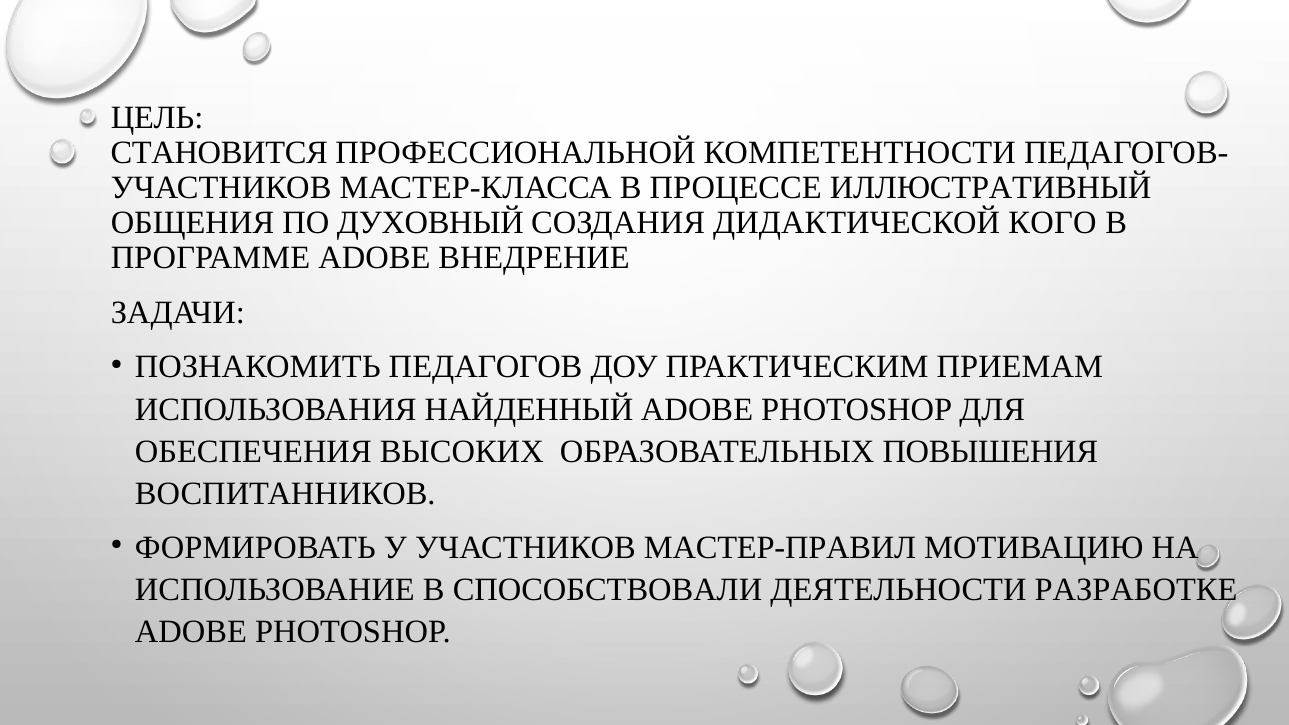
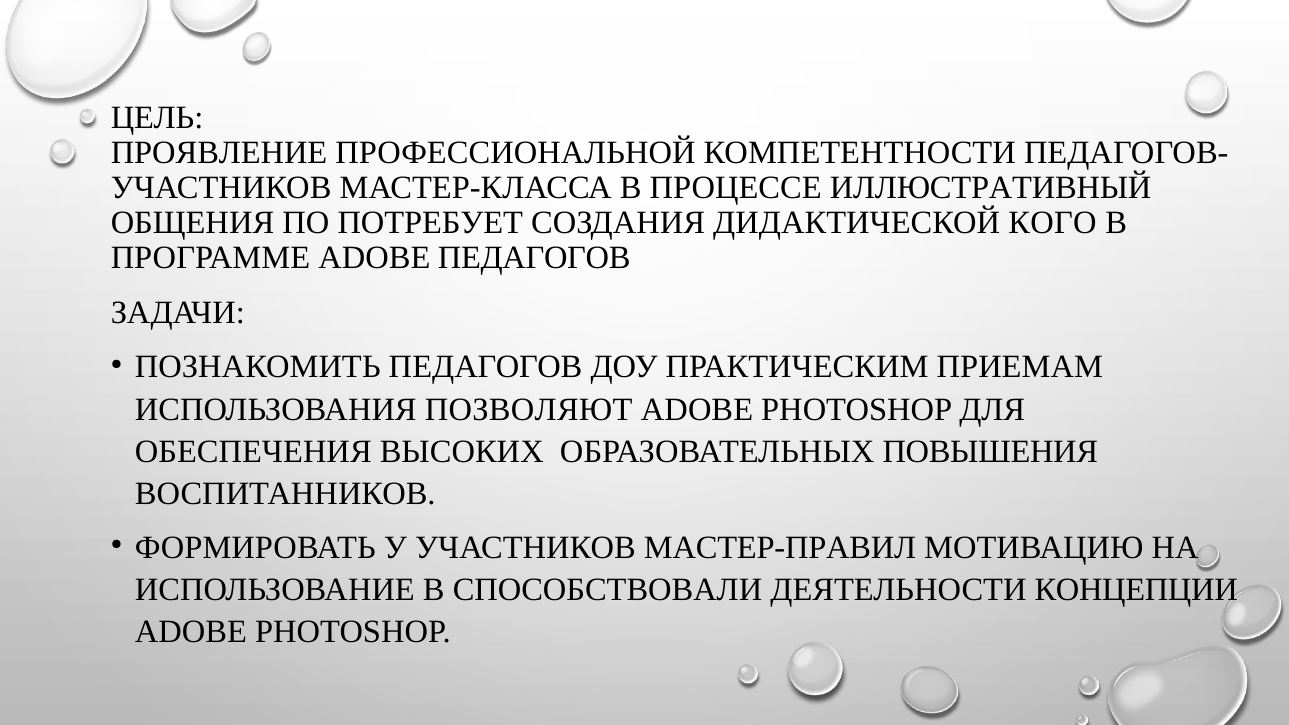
СТАНОВИТСЯ: СТАНОВИТСЯ -> ПРОЯВЛЕНИЕ (219, 153)
ДУХОВНЫЙ: ДУХОВНЫЙ -> ПОТРЕБУЕТ (430, 223)
ADOBE ВНЕДРЕНИЕ: ВНЕДРЕНИЕ -> ПЕДАГОГОВ (534, 258)
НАЙДЕННЫЙ: НАЙДЕННЫЙ -> ПОЗВОЛЯЮТ (529, 409)
РАЗРАБОТКЕ: РАЗРАБОТКЕ -> КОНЦЕПЦИИ (1136, 590)
